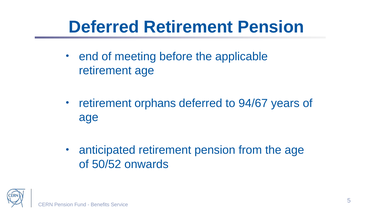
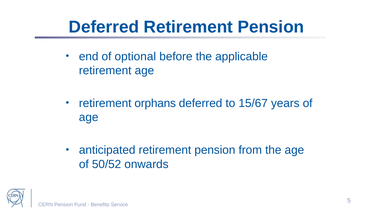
meeting: meeting -> optional (135, 57)
94/67: 94/67 -> 15/67 (253, 103)
